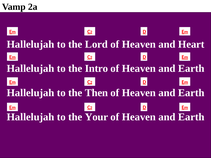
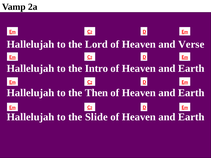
Heart: Heart -> Verse (191, 44)
Your: Your -> Slide (96, 117)
